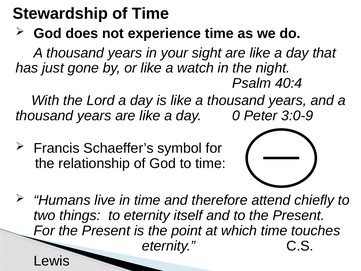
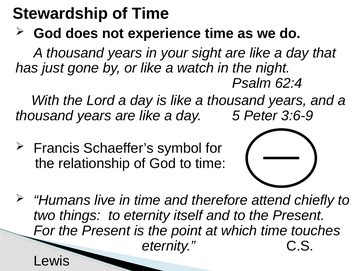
40:4: 40:4 -> 62:4 (289, 83)
0: 0 -> 5 (236, 116)
3:0-9: 3:0-9 -> 3:6-9 (297, 116)
